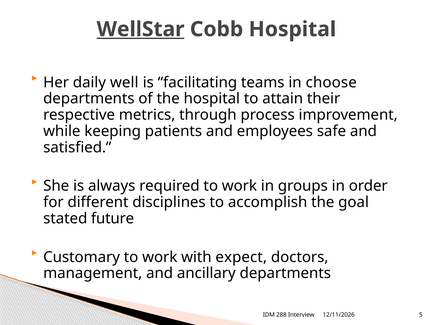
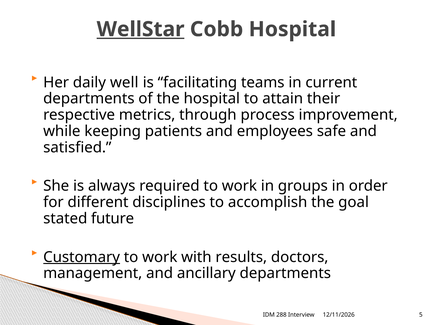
choose: choose -> current (331, 82)
Customary underline: none -> present (82, 257)
expect: expect -> results (241, 257)
